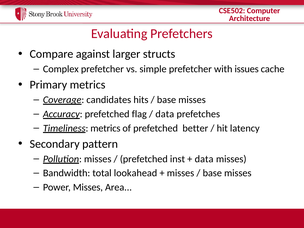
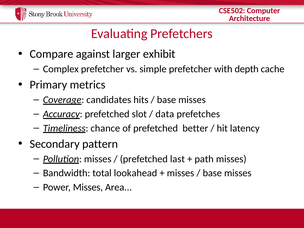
structs: structs -> exhibit (159, 54)
issues: issues -> depth (247, 69)
flag: flag -> slot (139, 114)
Timeliness metrics: metrics -> chance (105, 128)
inst: inst -> last (177, 159)
data: data -> path (204, 159)
